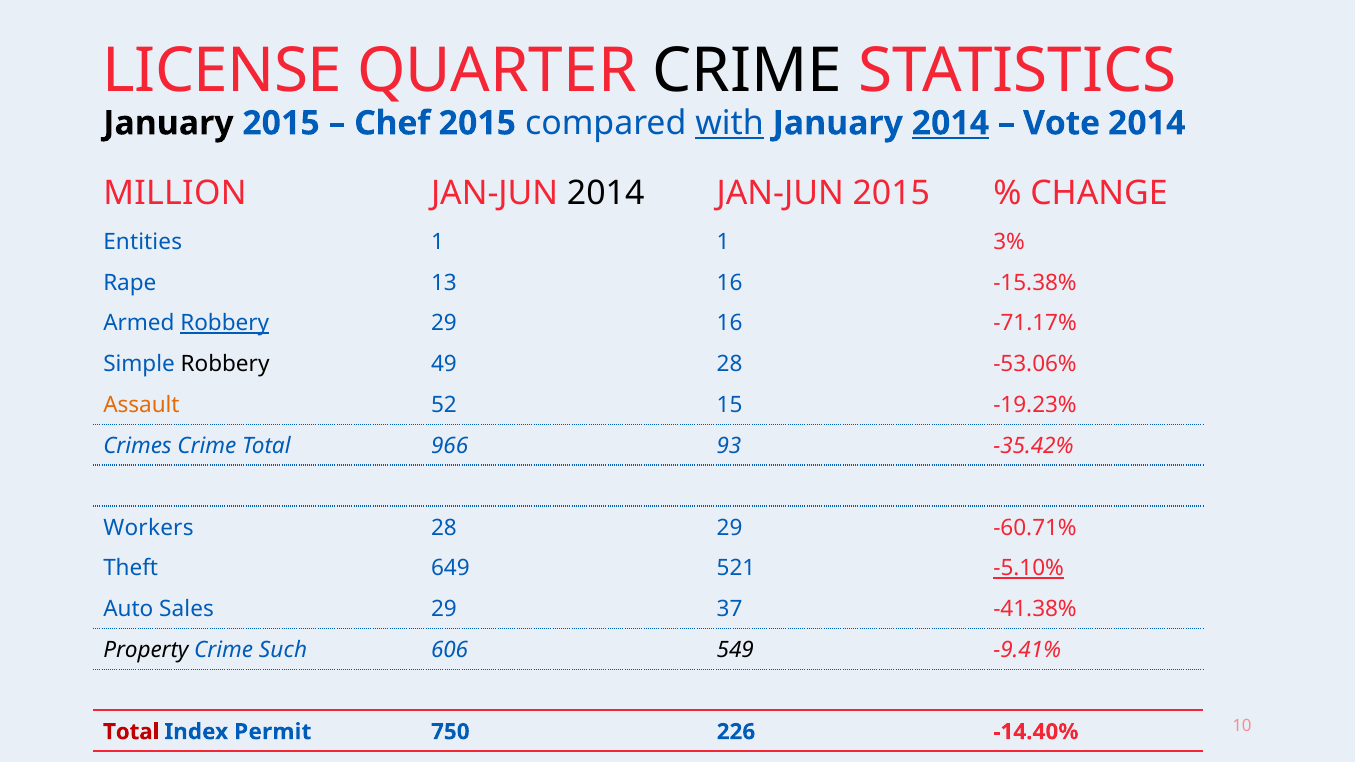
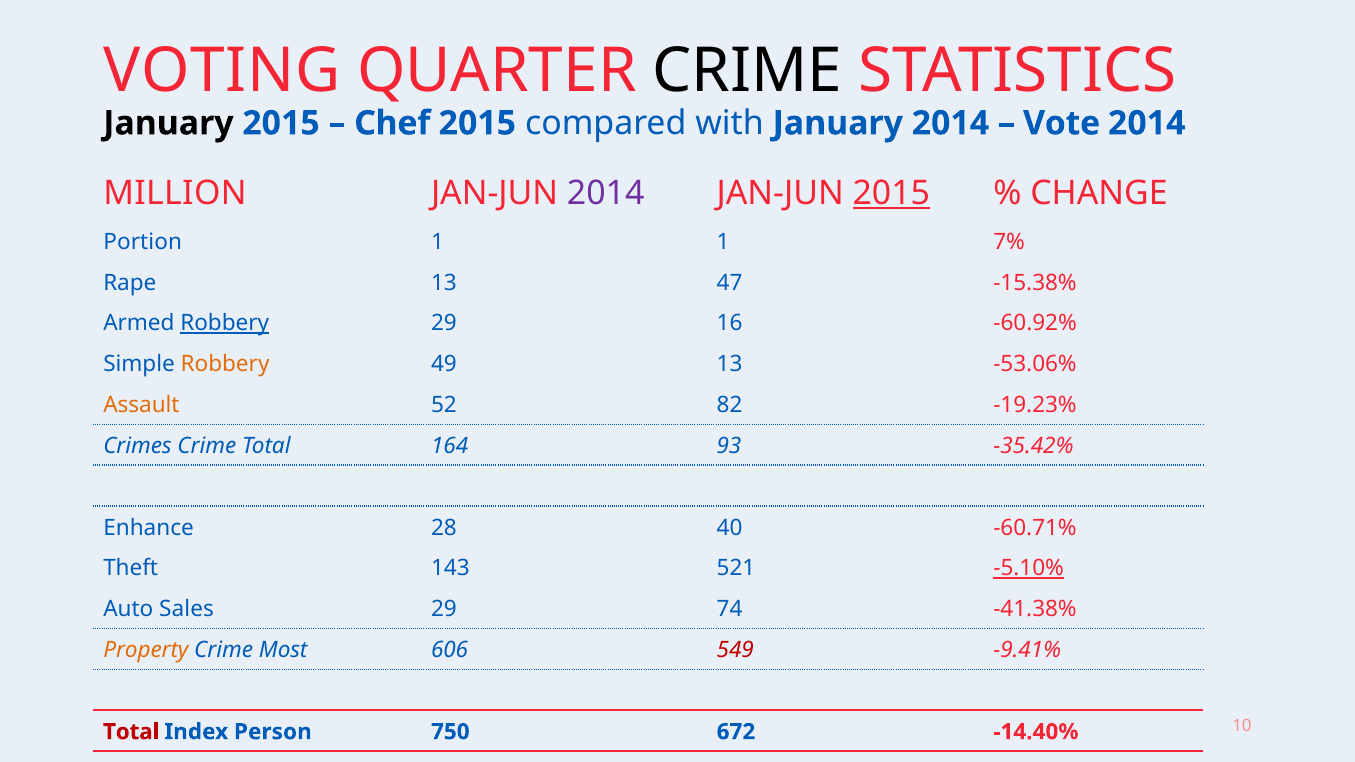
LICENSE: LICENSE -> VOTING (222, 71)
with underline: present -> none (730, 123)
2014 underline: present -> none (950, 123)
2014 colour: black -> purple (606, 194)
2015 underline: none -> present (891, 194)
Entities: Entities -> Portion (143, 242)
3%: 3% -> 7% (1009, 242)
13 16: 16 -> 47 (730, 283)
-71.17%: -71.17% -> -60.92% (1035, 323)
Robbery colour: black -> orange (225, 364)
49 28: 28 -> 13 (730, 364)
15: 15 -> 82 (730, 405)
966: 966 -> 164 (450, 446)
Workers: Workers -> Enhance (149, 528)
28 29: 29 -> 40 (730, 528)
649: 649 -> 143 (450, 569)
37: 37 -> 74 (730, 609)
Property colour: black -> orange (146, 650)
Such: Such -> Most (283, 650)
549 colour: black -> red (735, 650)
Permit: Permit -> Person (273, 732)
226: 226 -> 672 (736, 732)
